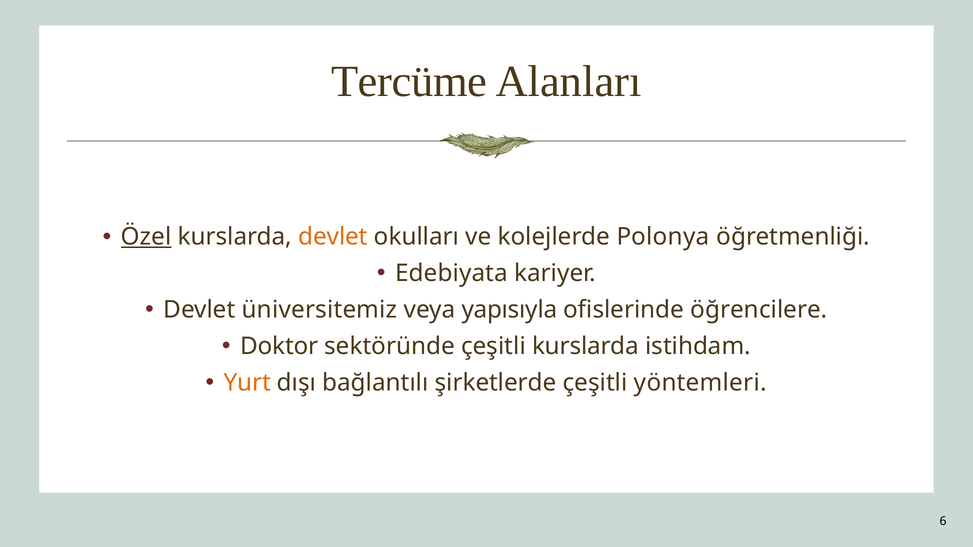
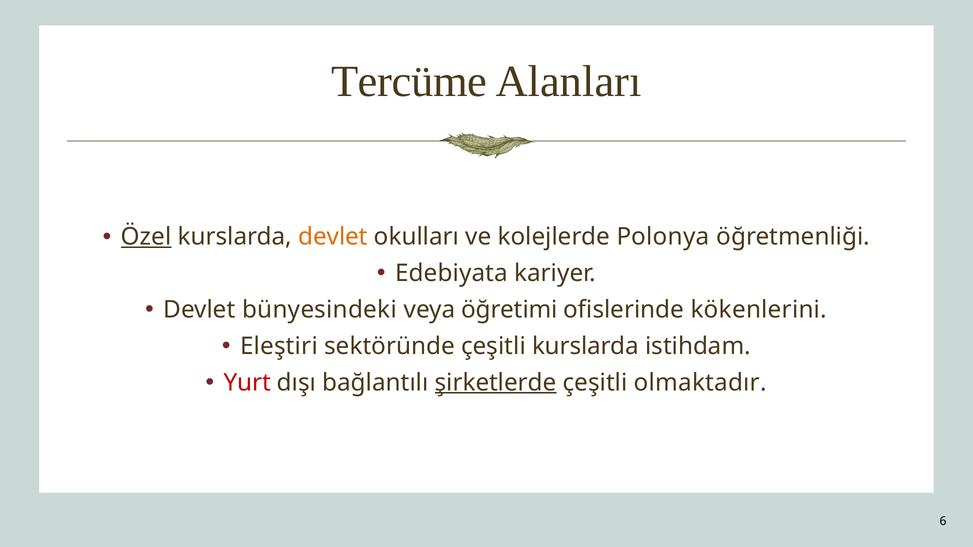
üniversitemiz: üniversitemiz -> bünyesindeki (319, 310)
yapısıyla: yapısıyla -> öğretimi (509, 310)
öğrencilere: öğrencilere -> kökenlerini (759, 310)
Doktor: Doktor -> Eleştiri (279, 346)
Yurt colour: orange -> red (247, 383)
şirketlerde underline: none -> present (496, 383)
yöntemleri: yöntemleri -> olmaktadır (700, 383)
